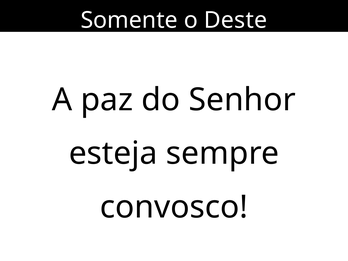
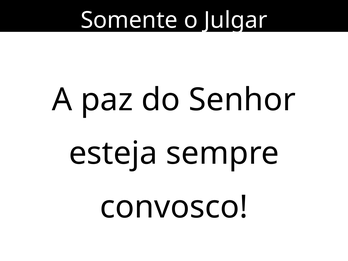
Deste: Deste -> Julgar (236, 20)
